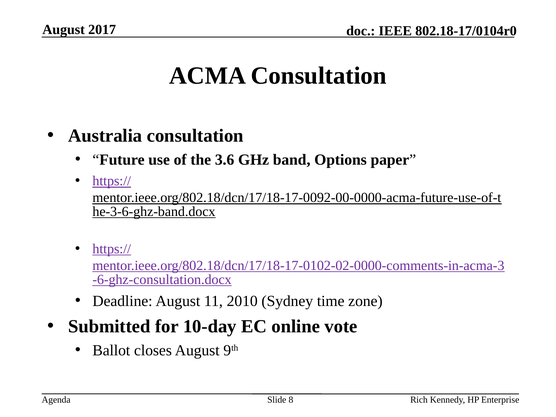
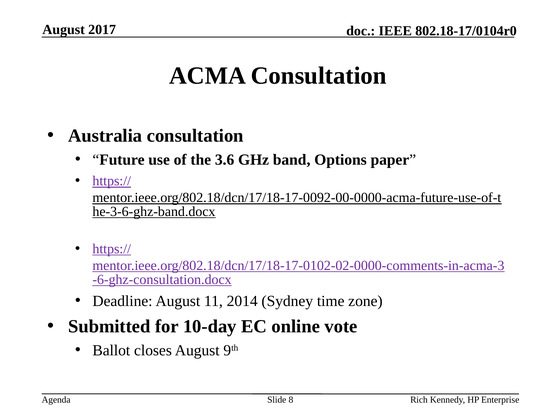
2010: 2010 -> 2014 (242, 301)
